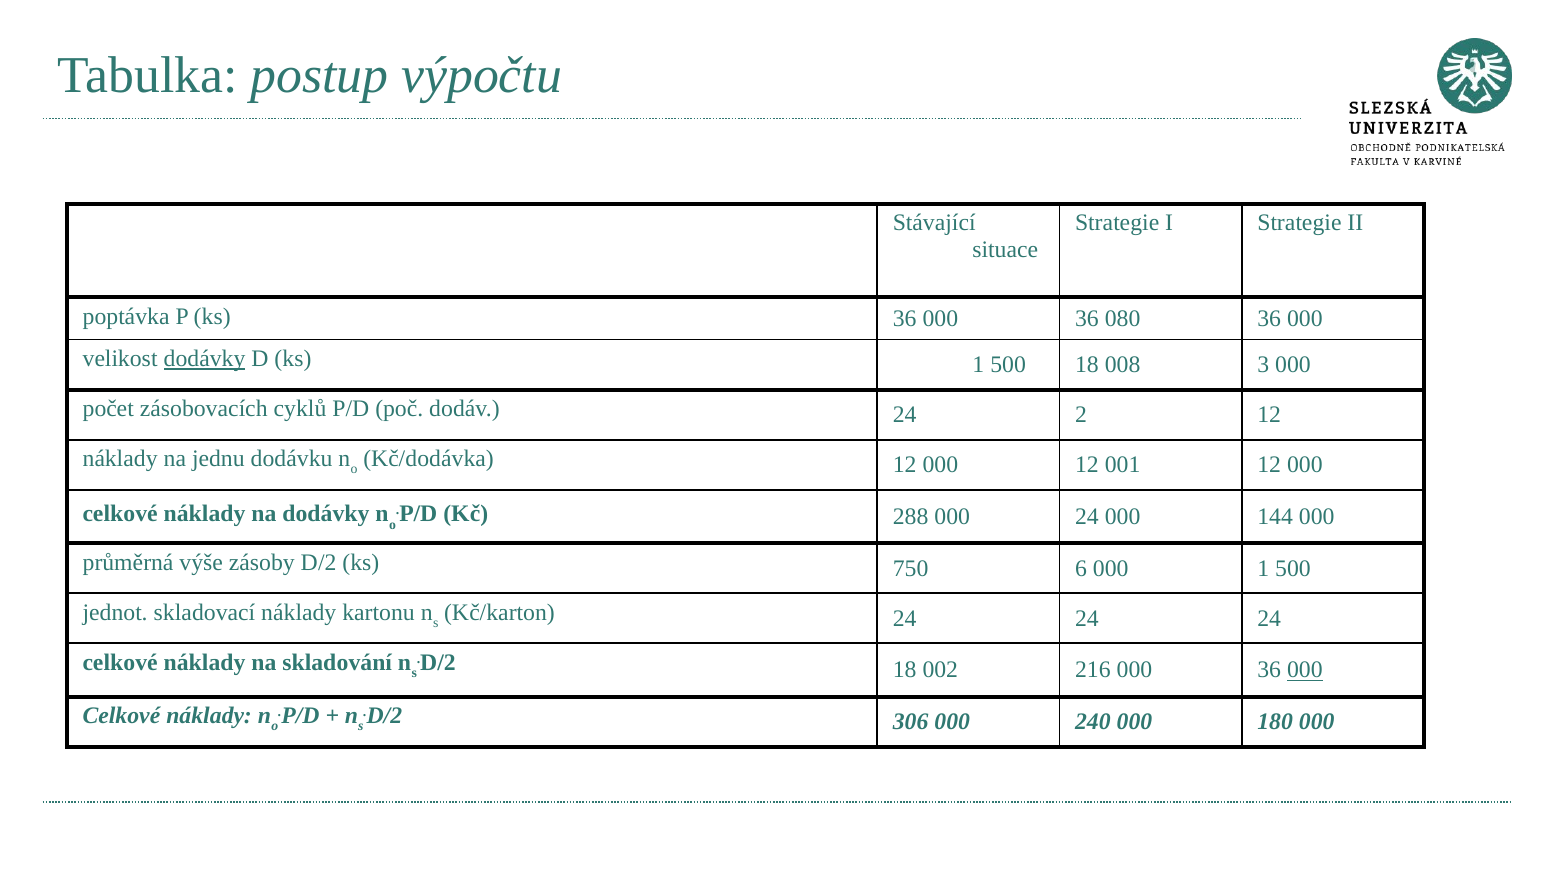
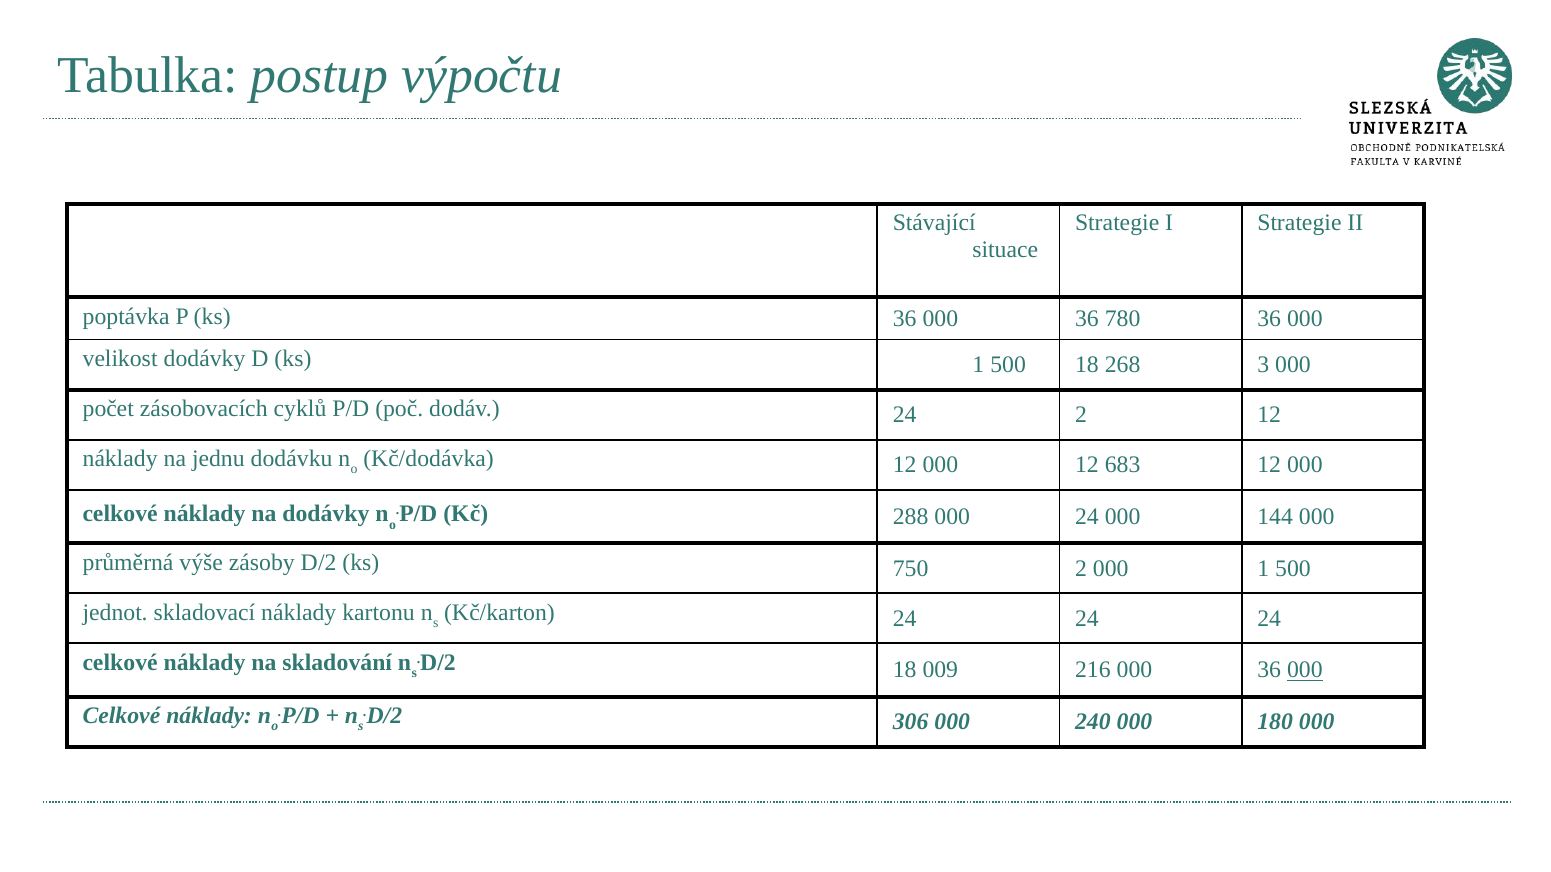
080: 080 -> 780 (1123, 319)
dodávky underline: present -> none (205, 359)
008: 008 -> 268 (1123, 365)
001: 001 -> 683 (1123, 465)
750 6: 6 -> 2 (1081, 569)
002: 002 -> 009 (940, 671)
